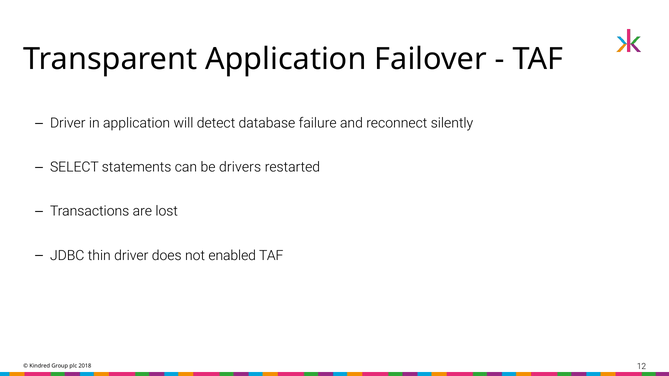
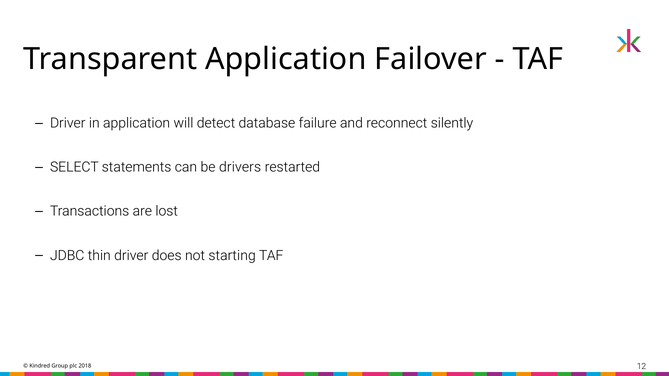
enabled: enabled -> starting (232, 256)
